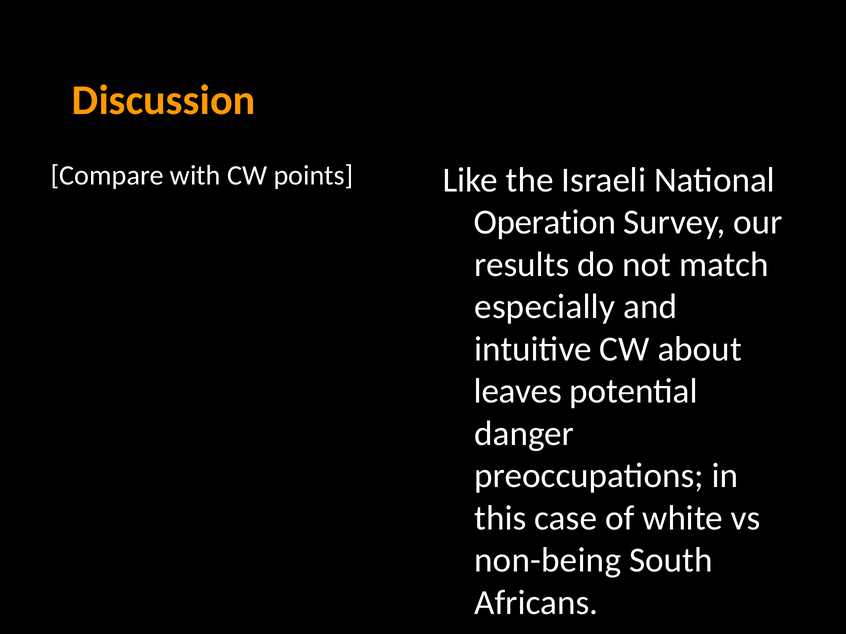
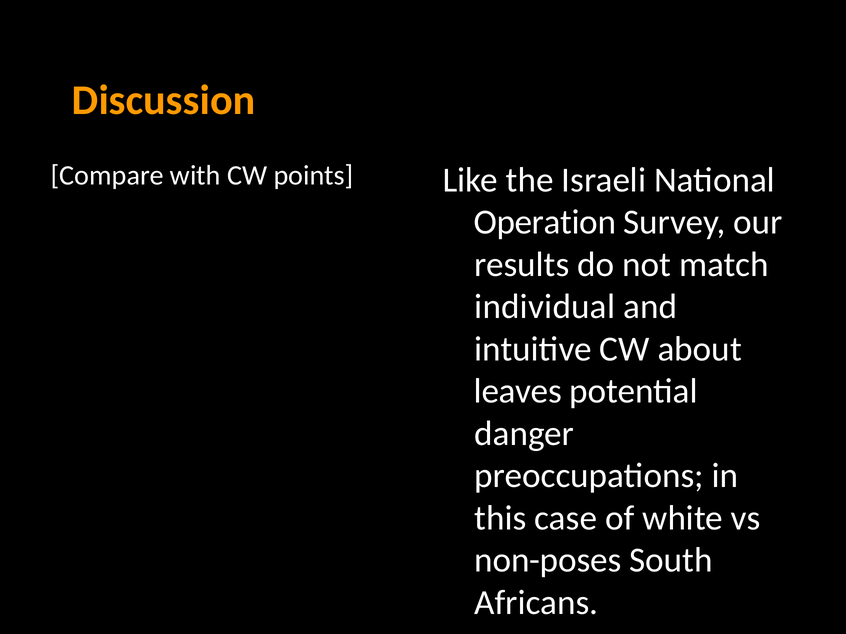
especially: especially -> individual (545, 307)
non-being: non-being -> non-poses (548, 561)
